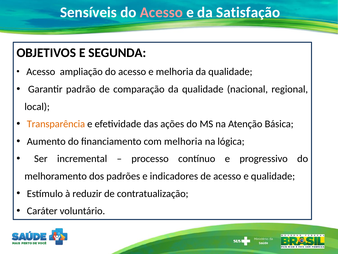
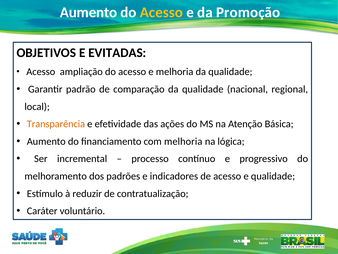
Sensíveis: Sensíveis -> Aumento (89, 12)
Acesso colour: pink -> yellow (161, 12)
Satisfação: Satisfação -> Promoção (248, 12)
SEGUNDA: SEGUNDA -> EVITADAS (117, 53)
